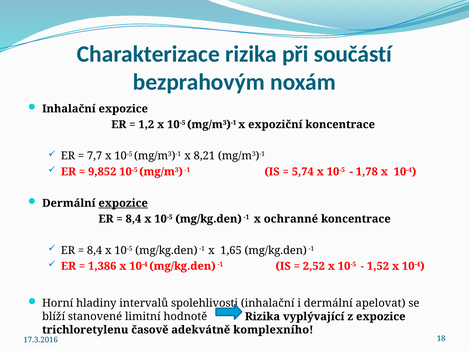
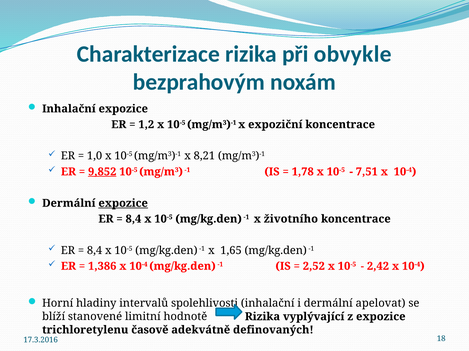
součástí: součástí -> obvykle (353, 54)
7,7: 7,7 -> 1,0 (95, 156)
9,852 underline: none -> present (102, 172)
5,74: 5,74 -> 1,78 (303, 172)
1,78: 1,78 -> 7,51 (367, 172)
ochranné: ochranné -> životního (291, 219)
1,52: 1,52 -> 2,42 (378, 267)
komplexního: komplexního -> definovaných (273, 331)
